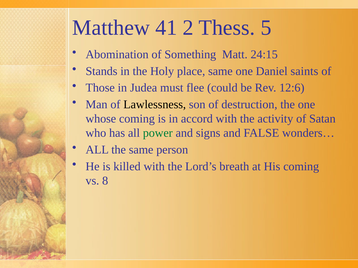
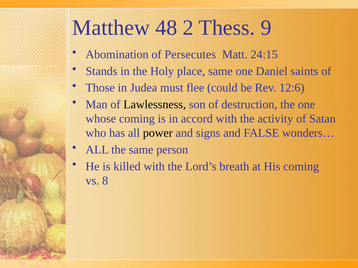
41: 41 -> 48 (166, 28)
5: 5 -> 9 (266, 28)
Something: Something -> Persecutes (190, 55)
power colour: green -> black (158, 133)
